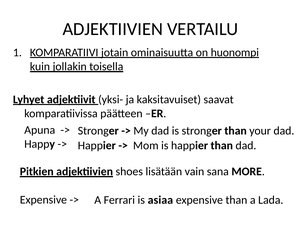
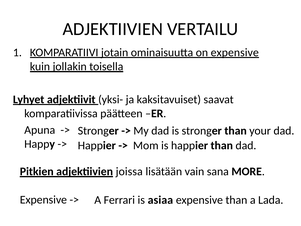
on huonompi: huonompi -> expensive (235, 52)
shoes: shoes -> joissa (129, 171)
